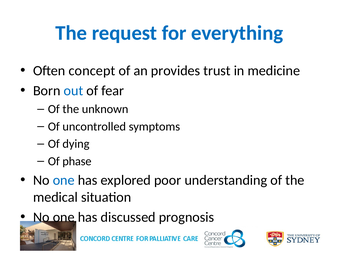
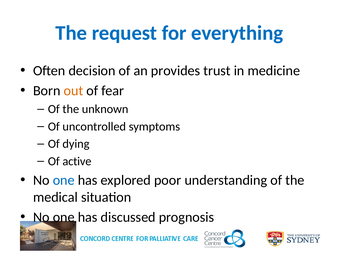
concept: concept -> decision (92, 70)
out colour: blue -> orange (73, 90)
phase: phase -> active (77, 161)
